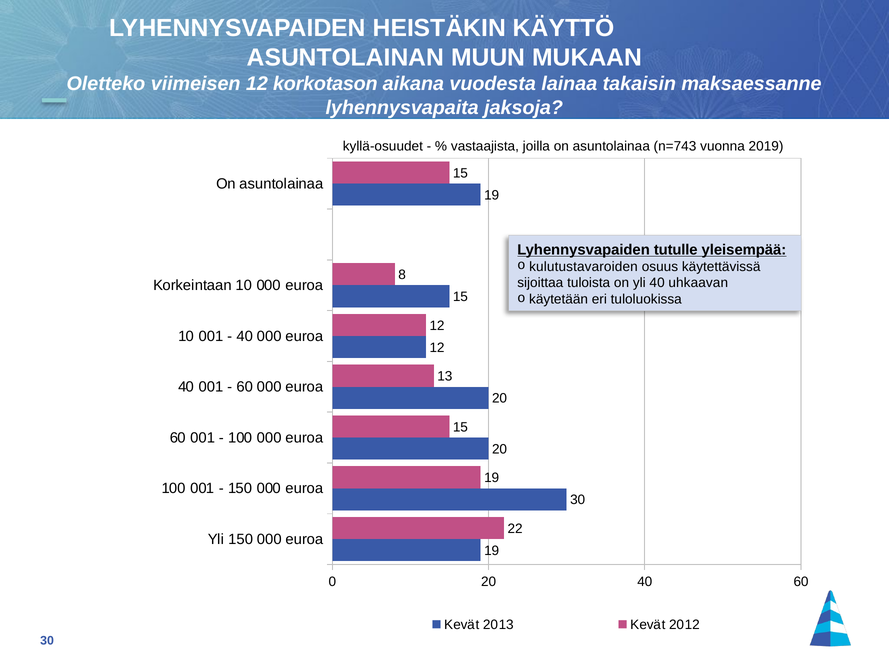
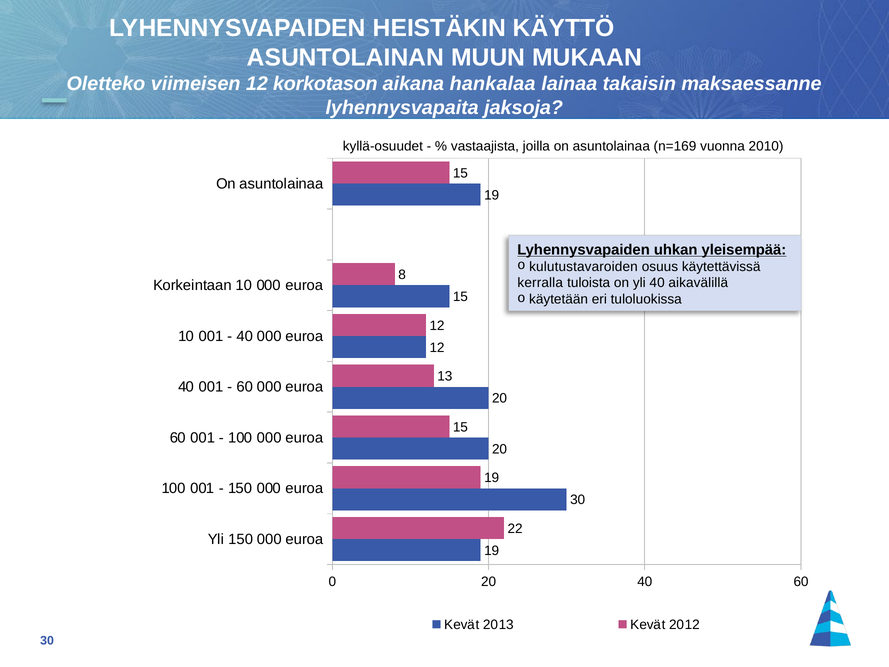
vuodesta: vuodesta -> hankalaa (493, 84)
n=743: n=743 -> n=169 (675, 146)
2019: 2019 -> 2010 (766, 146)
tutulle: tutulle -> uhkan (676, 250)
sijoittaa: sijoittaa -> kerralla (540, 283)
uhkaavan: uhkaavan -> aikavälillä (698, 283)
